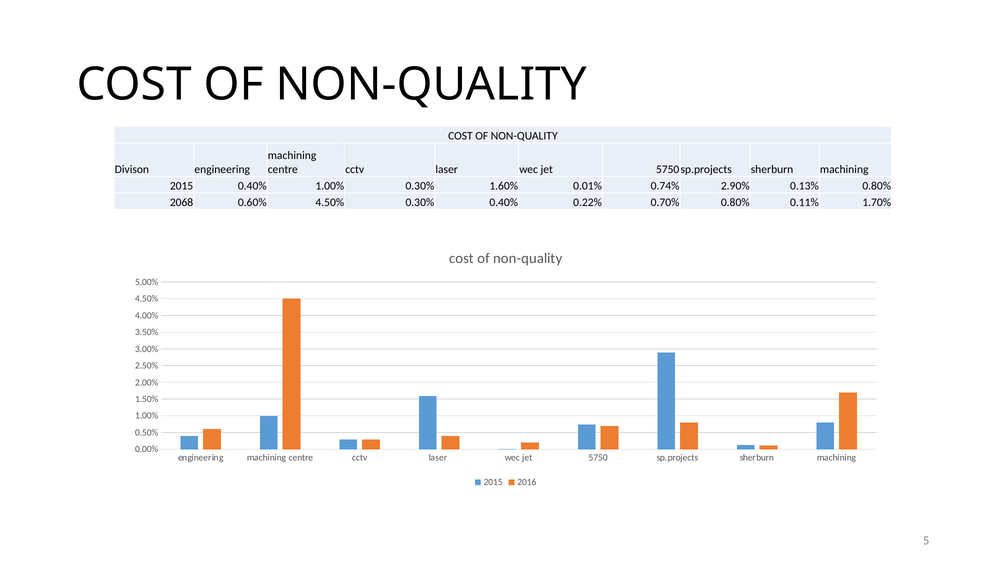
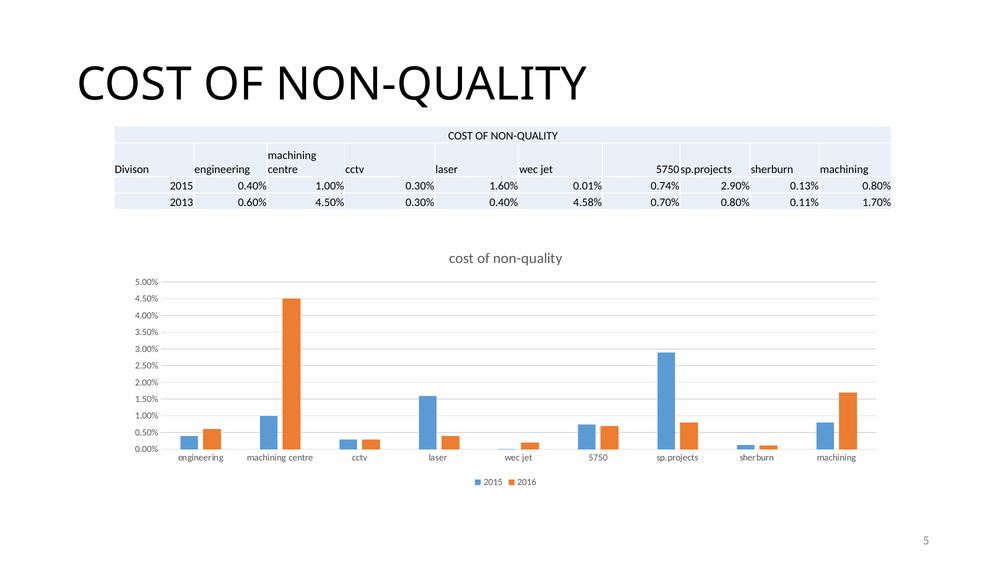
2068: 2068 -> 2013 (182, 202)
0.22%: 0.22% -> 4.58% (588, 202)
